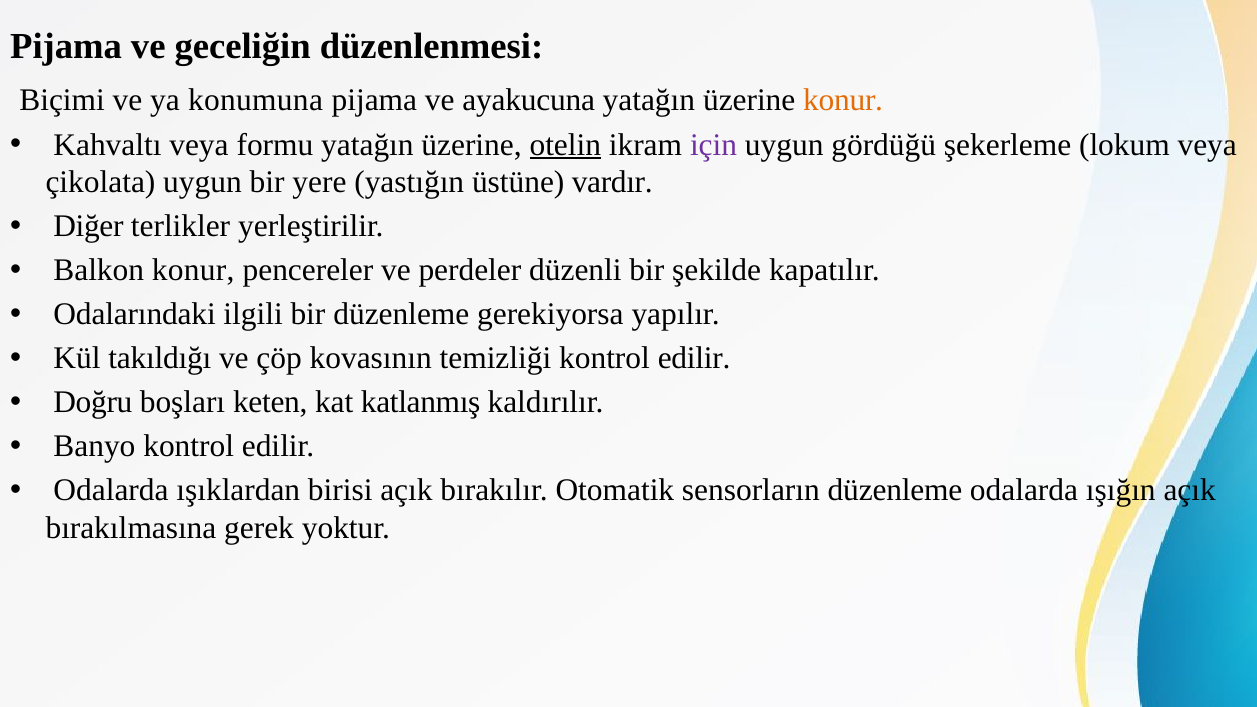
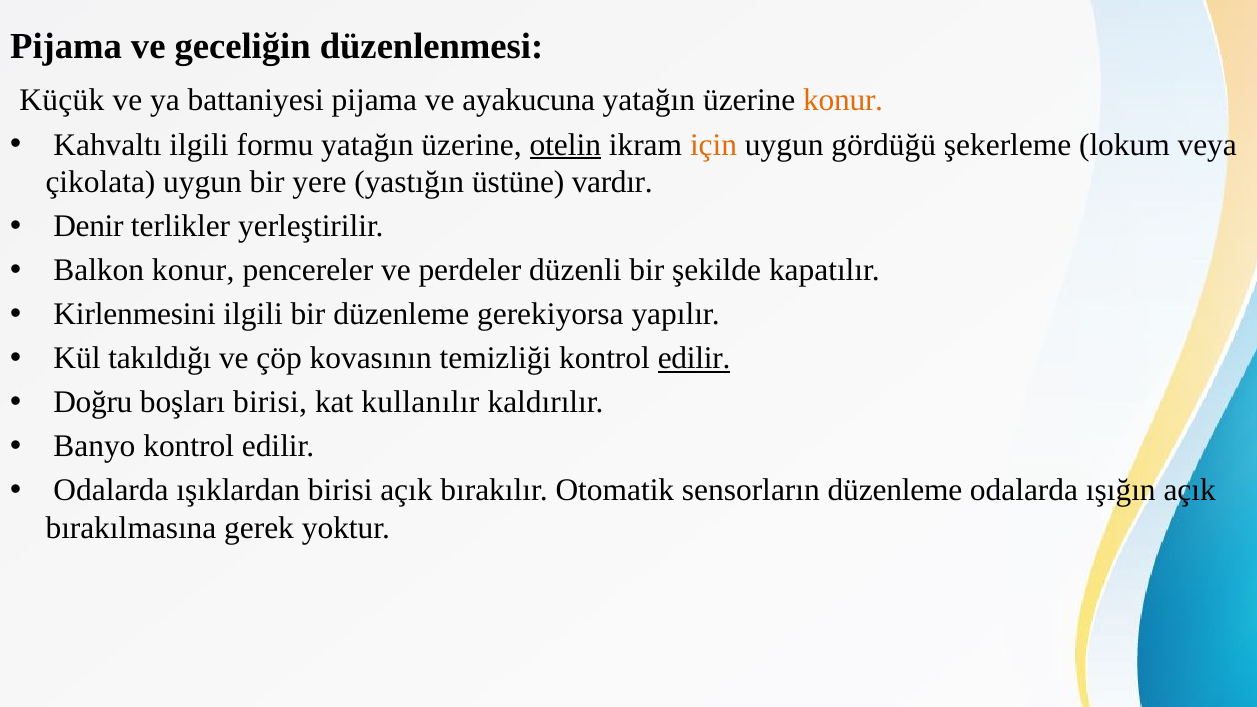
Biçimi: Biçimi -> Küçük (62, 100)
konumuna: konumuna -> battaniyesi (256, 100)
Kahvaltı veya: veya -> ilgili (199, 145)
için colour: purple -> orange (714, 145)
Diğer: Diğer -> Denir (88, 227)
Odalarındaki: Odalarındaki -> Kirlenmesini (135, 315)
edilir underline: none -> present (694, 358)
boşları keten: keten -> birisi (270, 402)
katlanmış: katlanmış -> kullanılır (420, 402)
